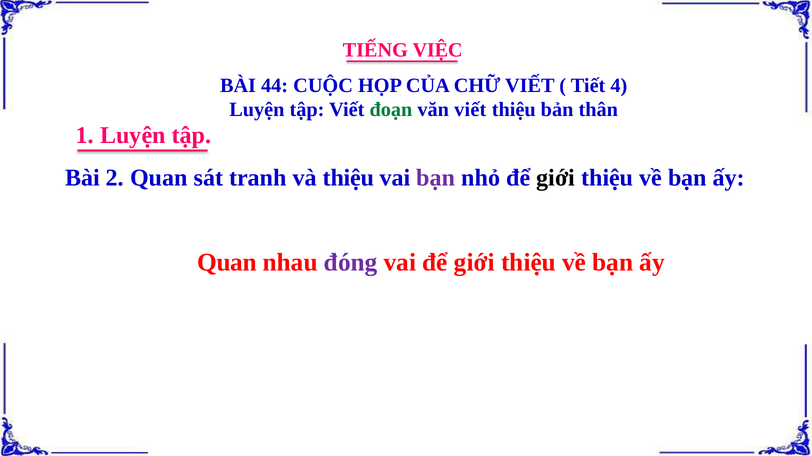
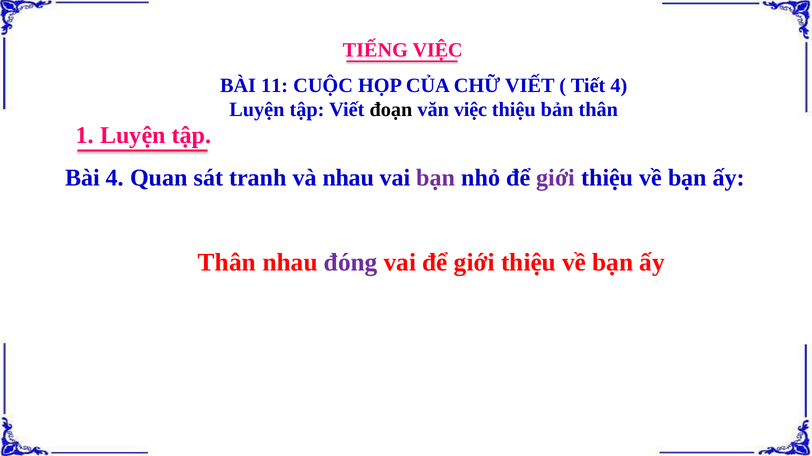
44: 44 -> 11 (275, 85)
đoạn colour: green -> black (391, 110)
văn viết: viết -> việc (470, 110)
Bài 2: 2 -> 4 (115, 178)
và thiệu: thiệu -> nhau (348, 178)
giới colour: black -> purple (556, 178)
Quan: Quan -> Thân (227, 263)
